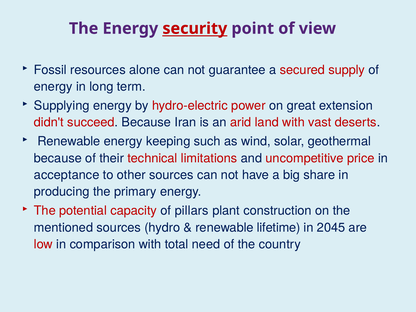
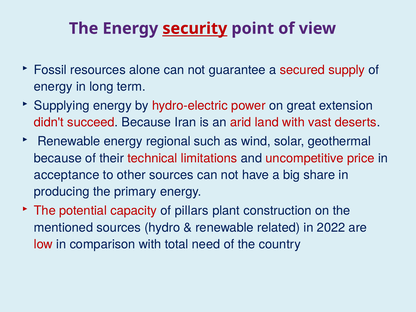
keeping: keeping -> regional (168, 141)
lifetime: lifetime -> related (279, 228)
2045: 2045 -> 2022 (331, 228)
